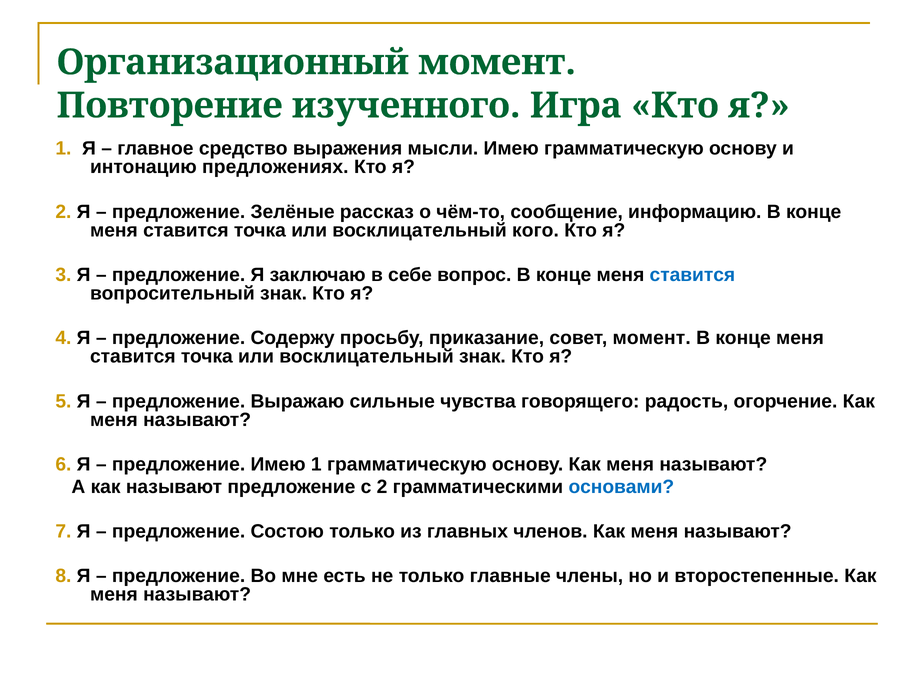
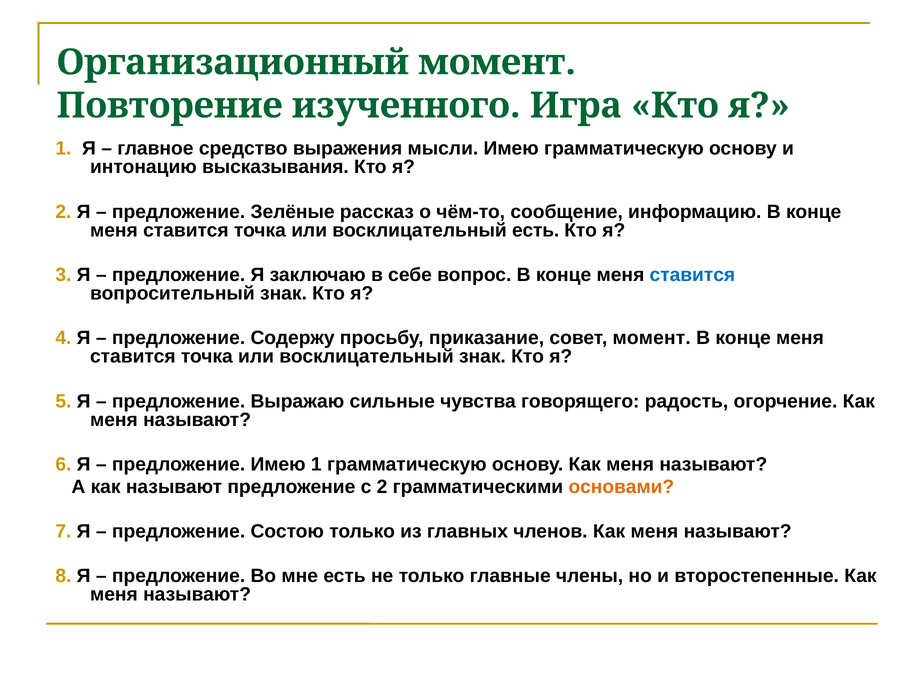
предложениях: предложениях -> высказывания (275, 167)
восклицательный кого: кого -> есть (536, 230)
основами colour: blue -> orange (621, 487)
